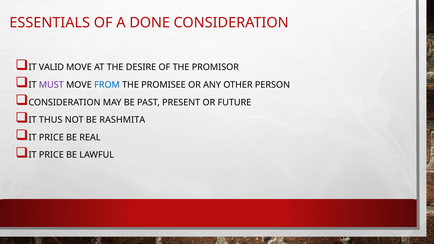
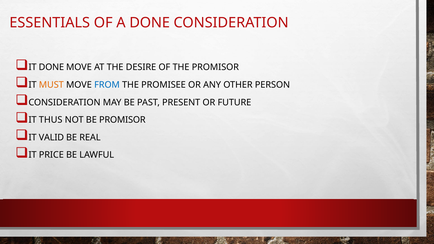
IT VALID: VALID -> DONE (51, 67)
MUST colour: purple -> orange (51, 85)
BE RASHMITA: RASHMITA -> PROMISOR (122, 120)
PRICE: PRICE -> VALID (51, 137)
